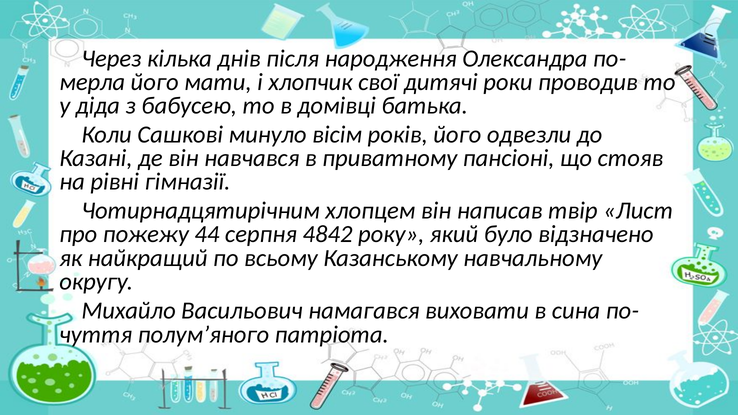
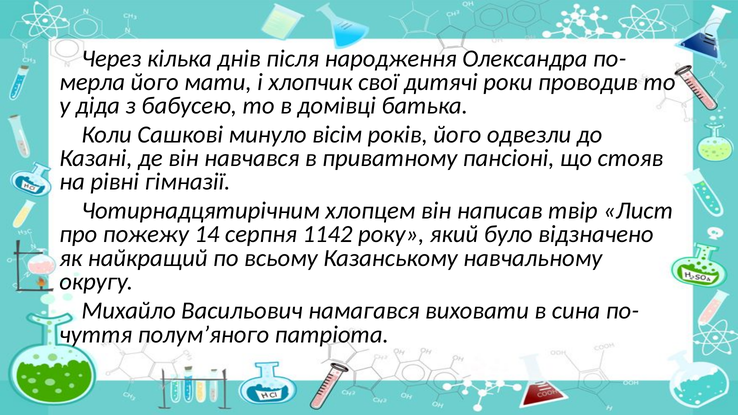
44: 44 -> 14 (207, 234)
4842: 4842 -> 1142 (328, 234)
